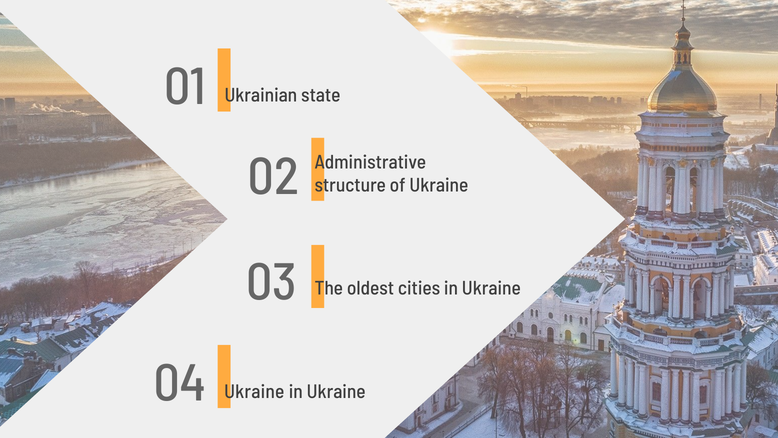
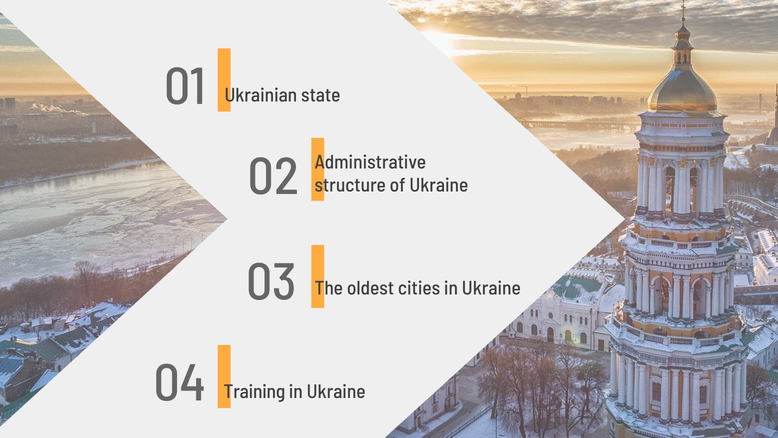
04 Ukraine: Ukraine -> Training (254, 392)
